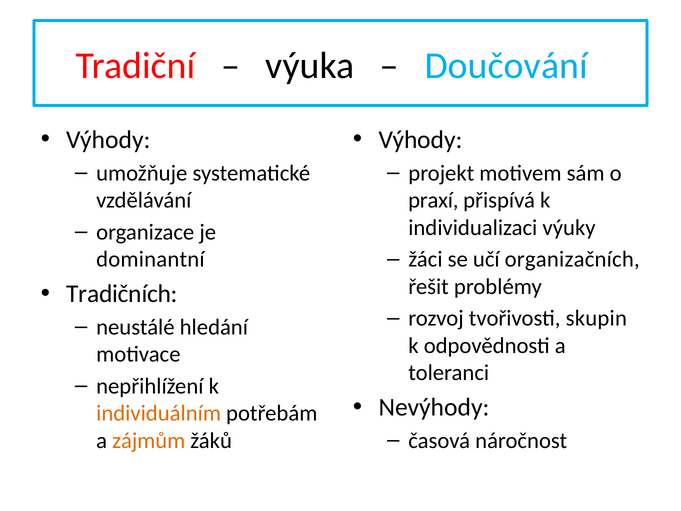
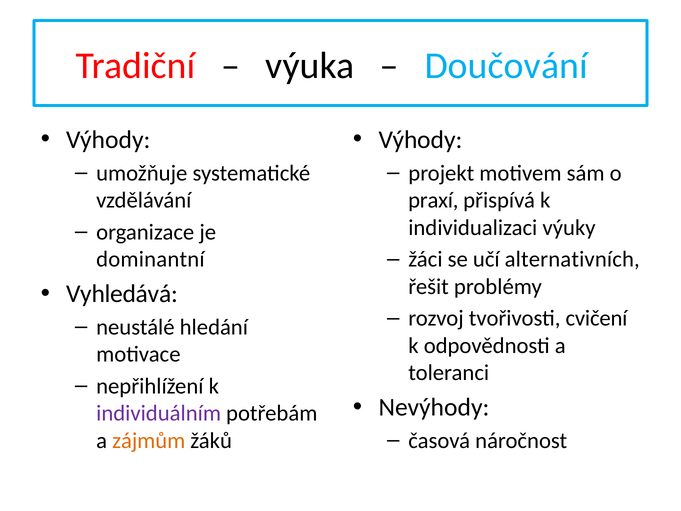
organizačních: organizačních -> alternativních (572, 259)
Tradičních: Tradičních -> Vyhledává (122, 294)
skupin: skupin -> cvičení (596, 318)
individuálním colour: orange -> purple (159, 413)
